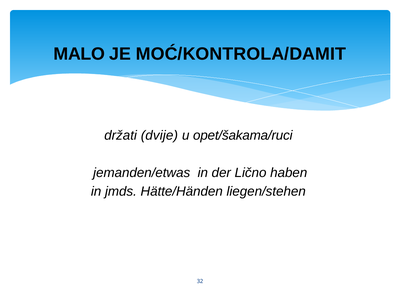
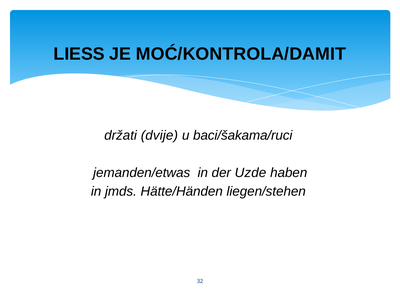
MALO: MALO -> LIESS (79, 54)
opet/šakama/ruci: opet/šakama/ruci -> baci/šakama/ruci (243, 136)
Lično: Lično -> Uzde (250, 173)
